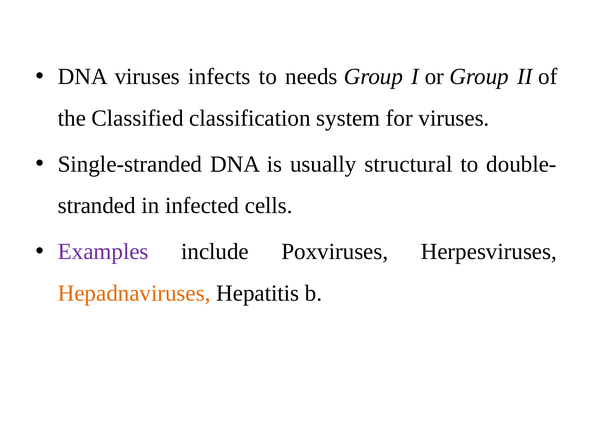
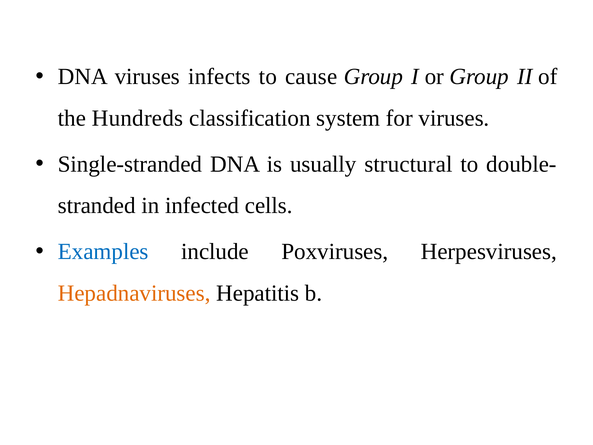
needs: needs -> cause (311, 77)
Classified: Classified -> Hundreds (137, 118)
Examples colour: purple -> blue (103, 252)
